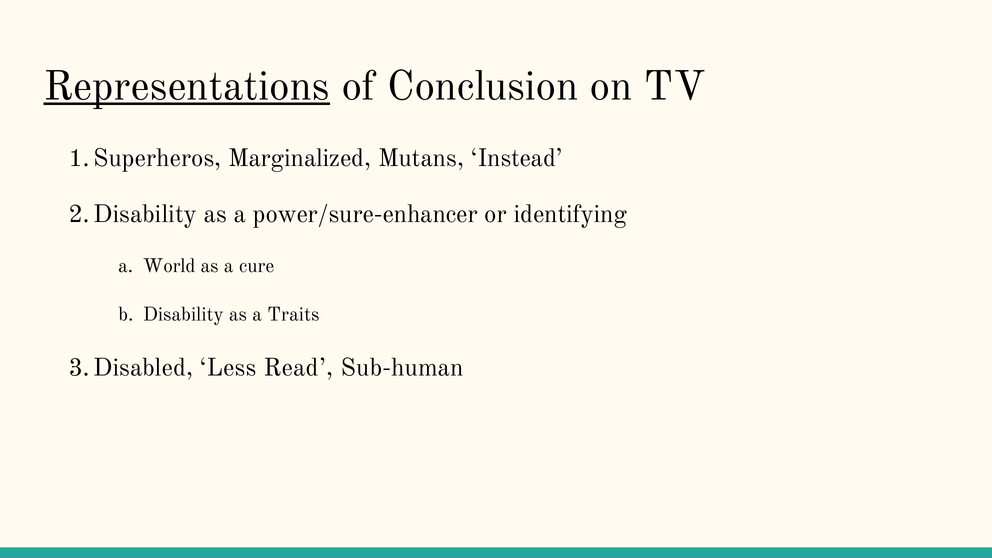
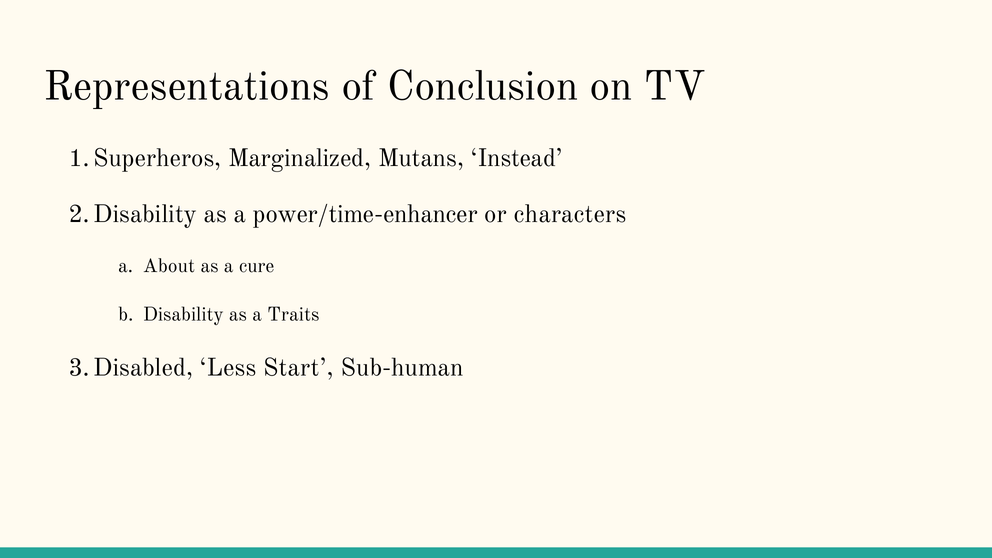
Representations underline: present -> none (187, 86)
power/sure-enhancer: power/sure-enhancer -> power/time-enhancer (365, 214)
identifying: identifying -> characters (570, 214)
World: World -> About (169, 266)
Read: Read -> Start (299, 368)
